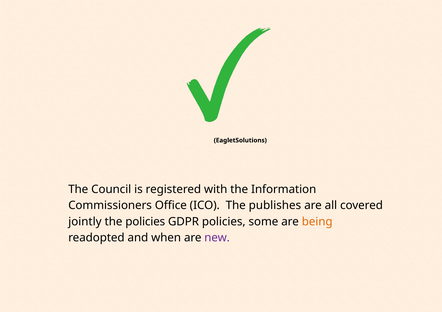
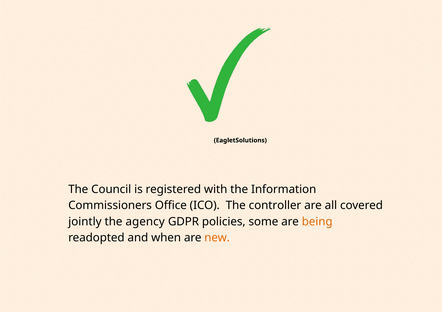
publishes: publishes -> controller (275, 206)
the policies: policies -> agency (145, 222)
new colour: purple -> orange (217, 238)
